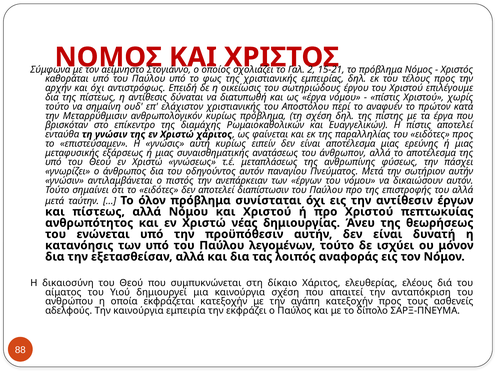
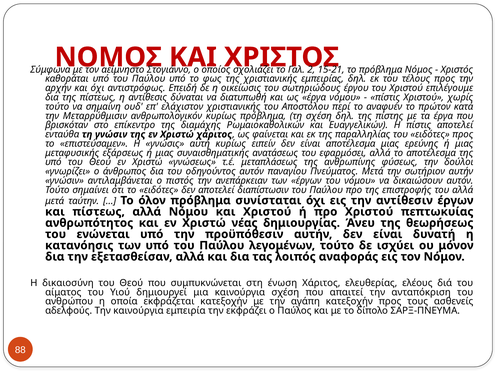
άνθρωπον: άνθρωπον -> εφαρμόσει (343, 153)
πάσχει: πάσχει -> δούλοι (459, 162)
δίκαιο: δίκαιο -> ένωση (282, 283)
